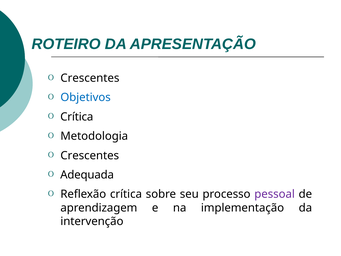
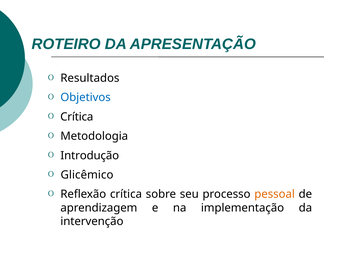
Crescentes: Crescentes -> Resultados (90, 78)
Crescentes: Crescentes -> Introdução (90, 155)
Adequada: Adequada -> Glicêmico (87, 175)
pessoal colour: purple -> orange (275, 194)
